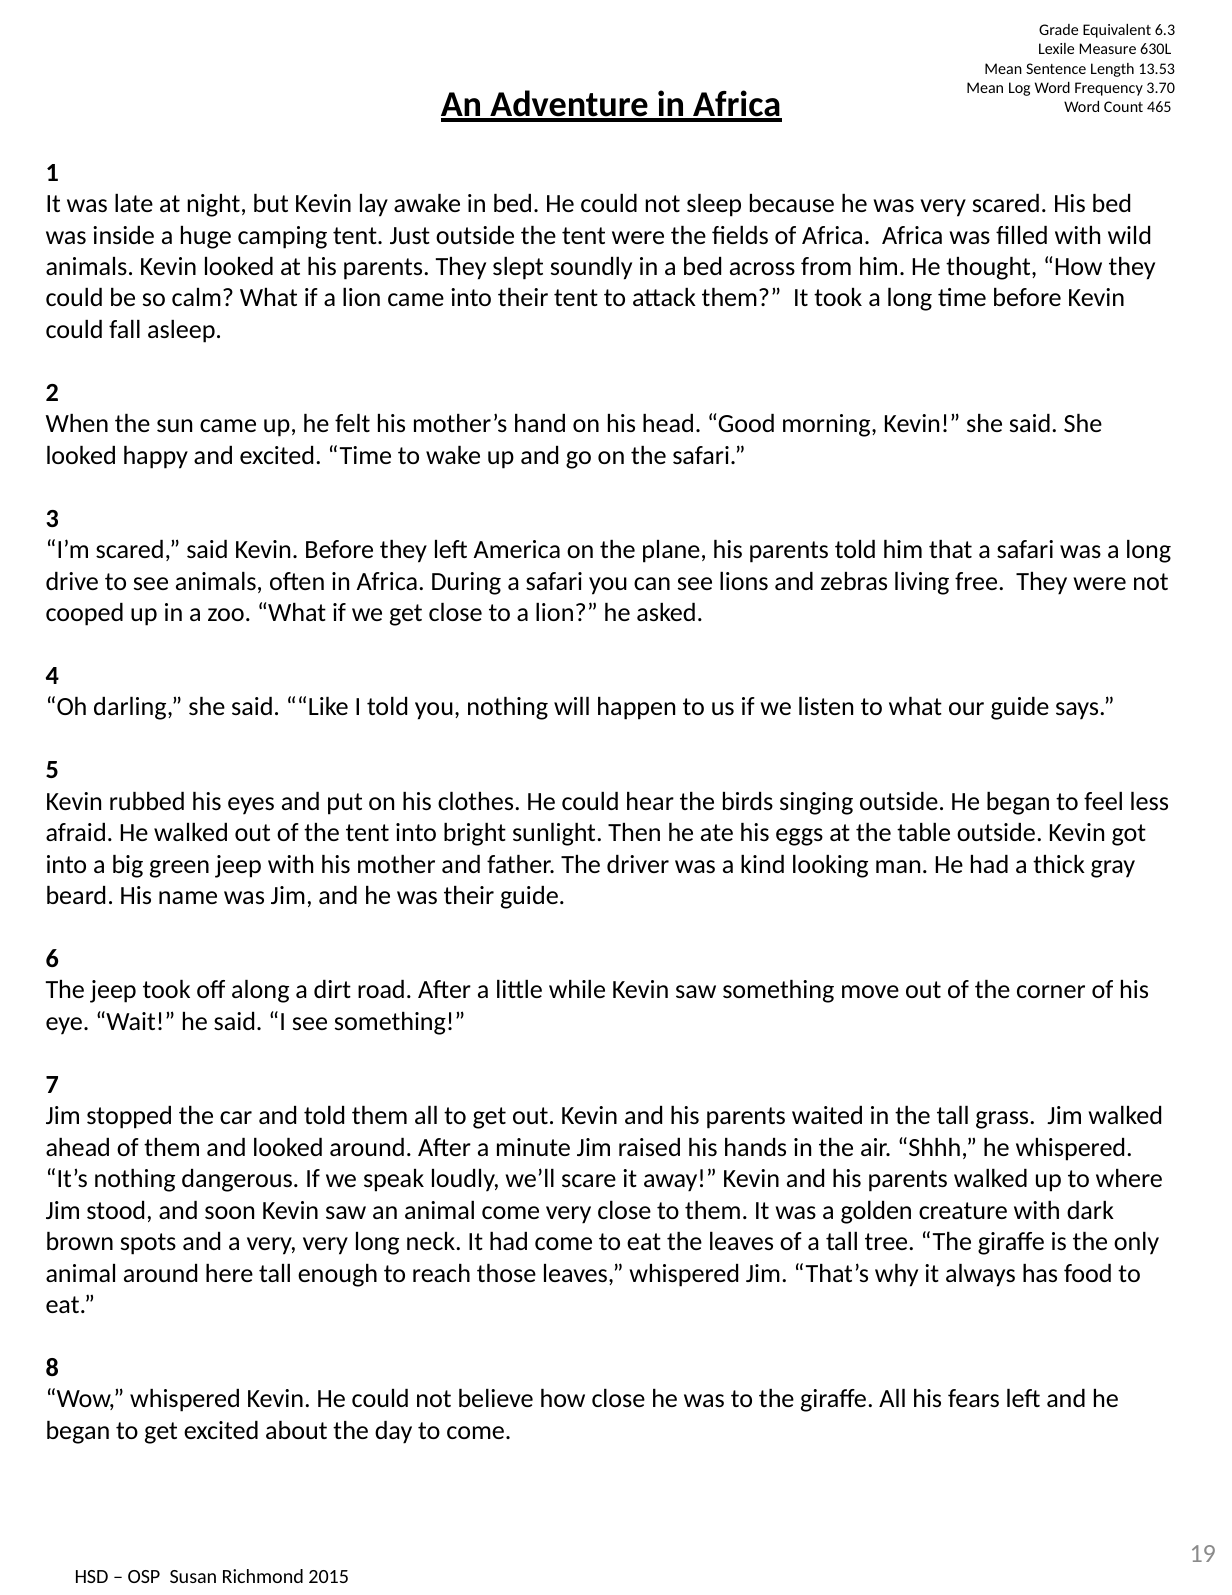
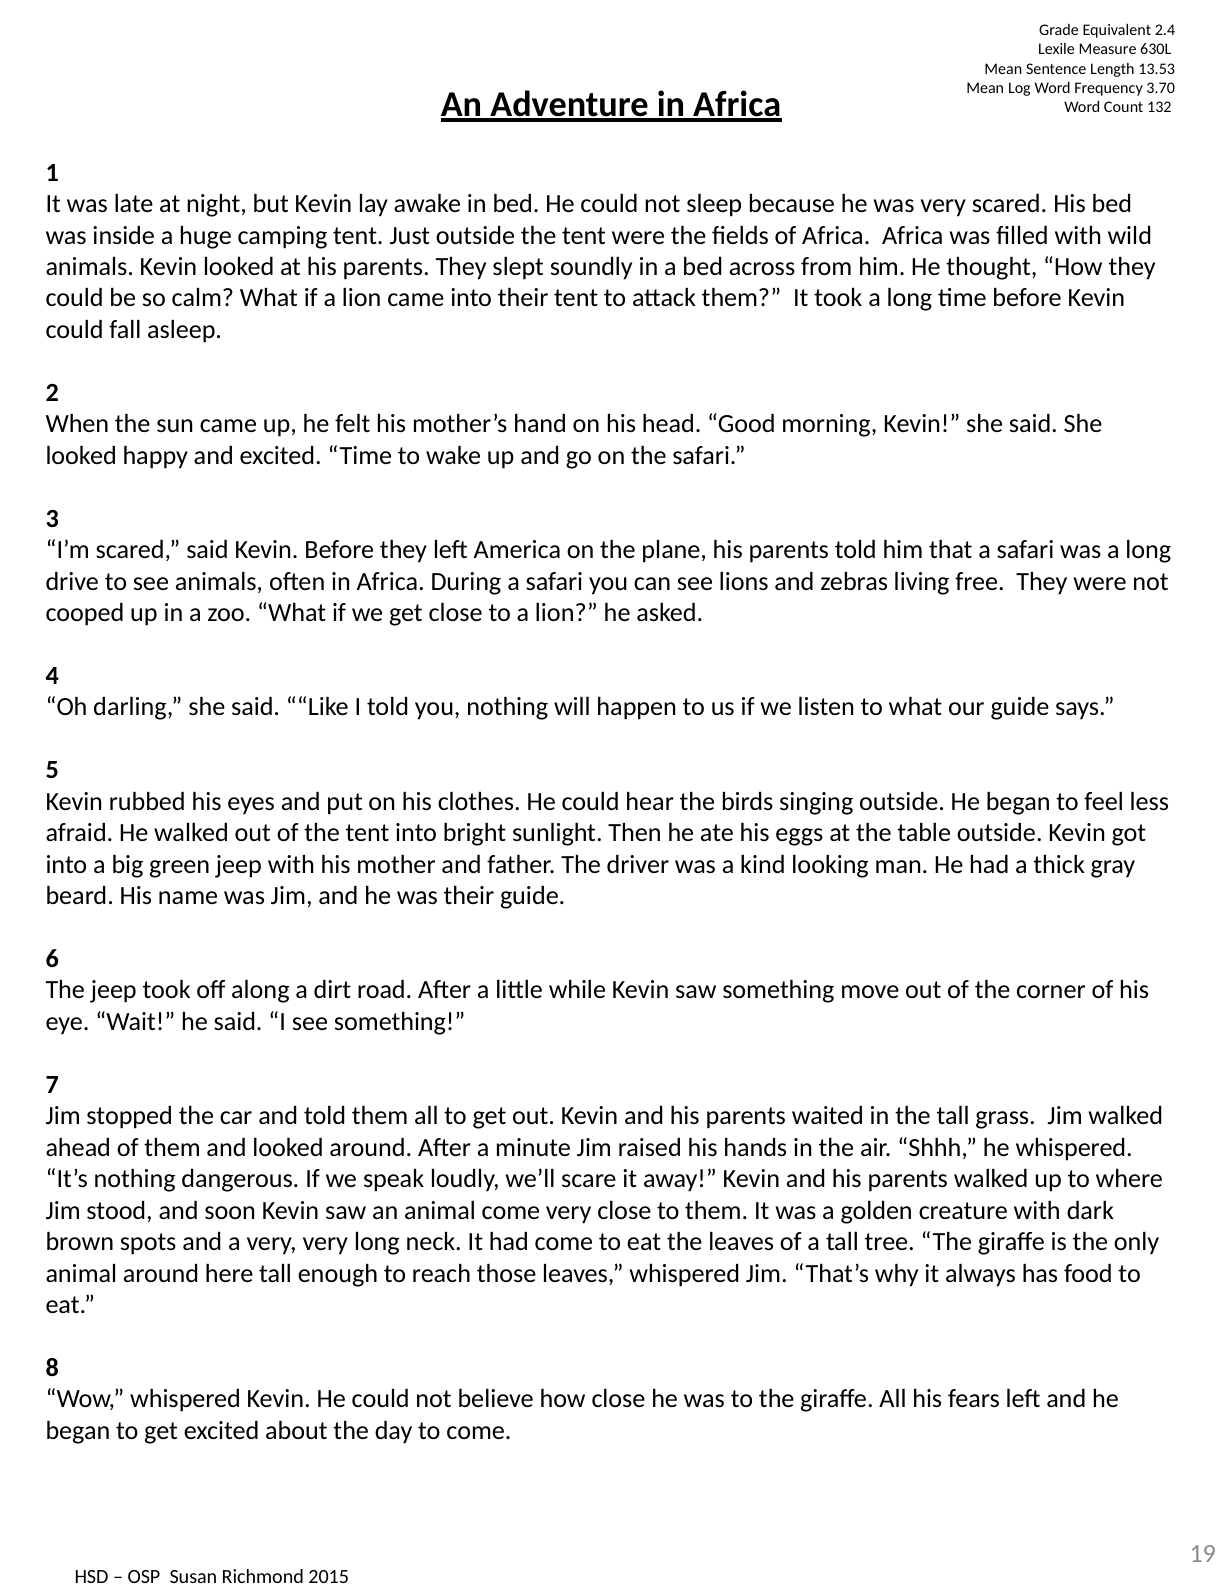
6.3: 6.3 -> 2.4 (1165, 30)
465: 465 -> 132 (1159, 107)
